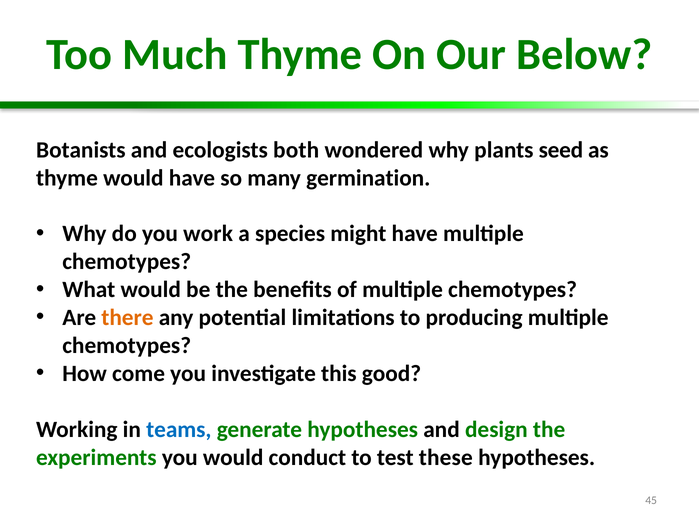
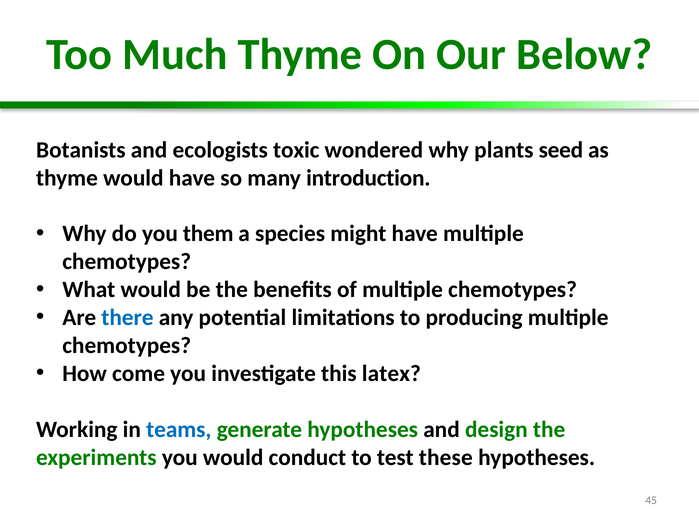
both: both -> toxic (296, 150)
germination: germination -> introduction (368, 178)
work: work -> them (208, 234)
there colour: orange -> blue (127, 318)
good: good -> latex (391, 374)
